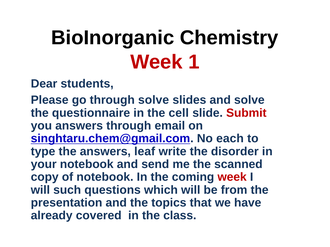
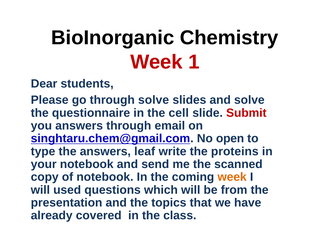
each: each -> open (230, 139)
disorder: disorder -> proteins (235, 152)
week colour: red -> orange (232, 177)
such: such -> used (67, 190)
